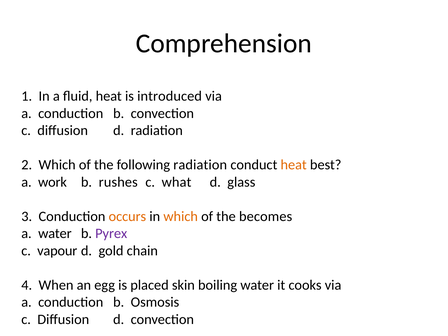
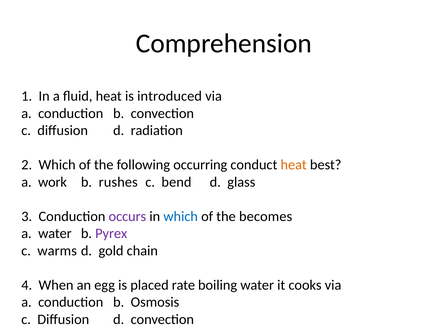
following radiation: radiation -> occurring (200, 165)
what: what -> bend (176, 182)
occurs colour: orange -> purple (127, 216)
which colour: orange -> blue (181, 216)
vapour: vapour -> warms (57, 251)
skin: skin -> rate (183, 285)
